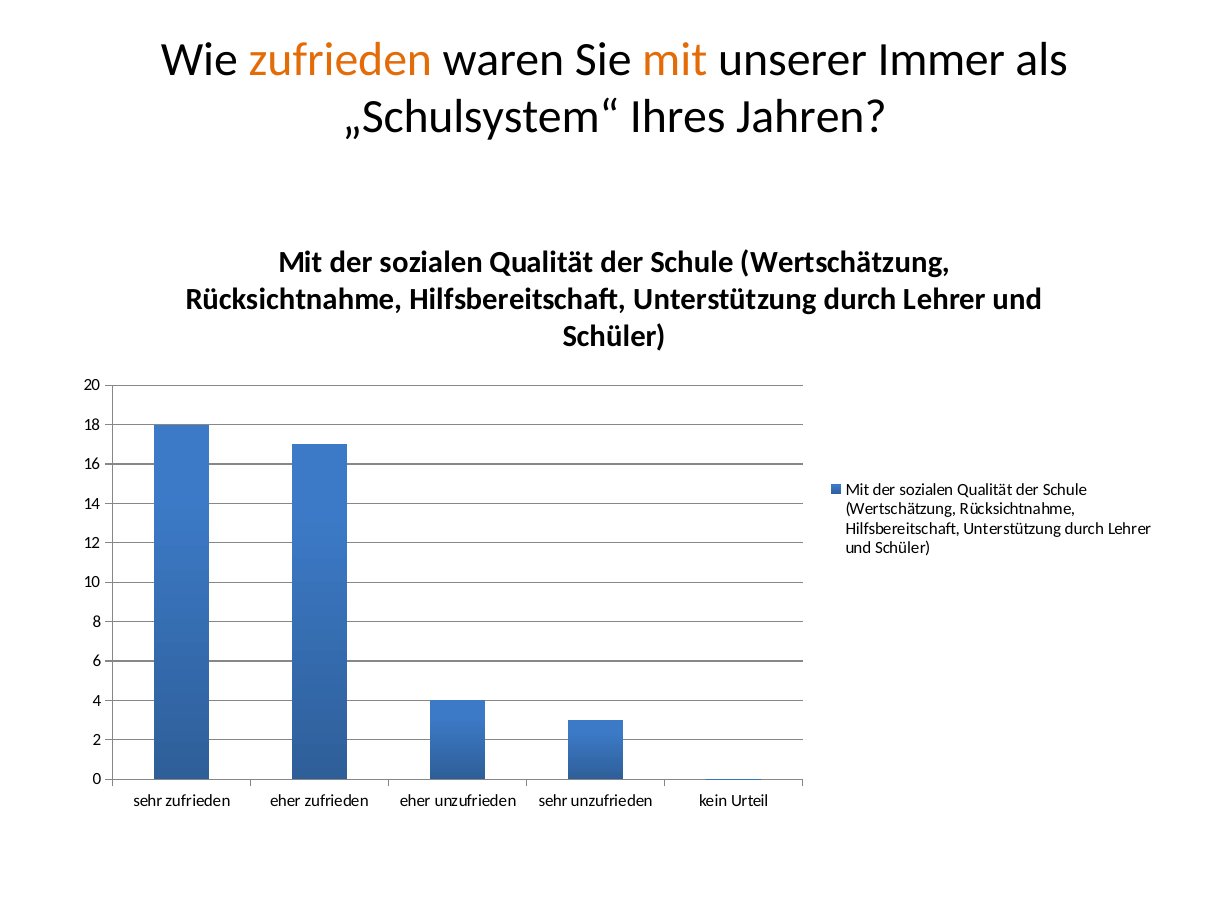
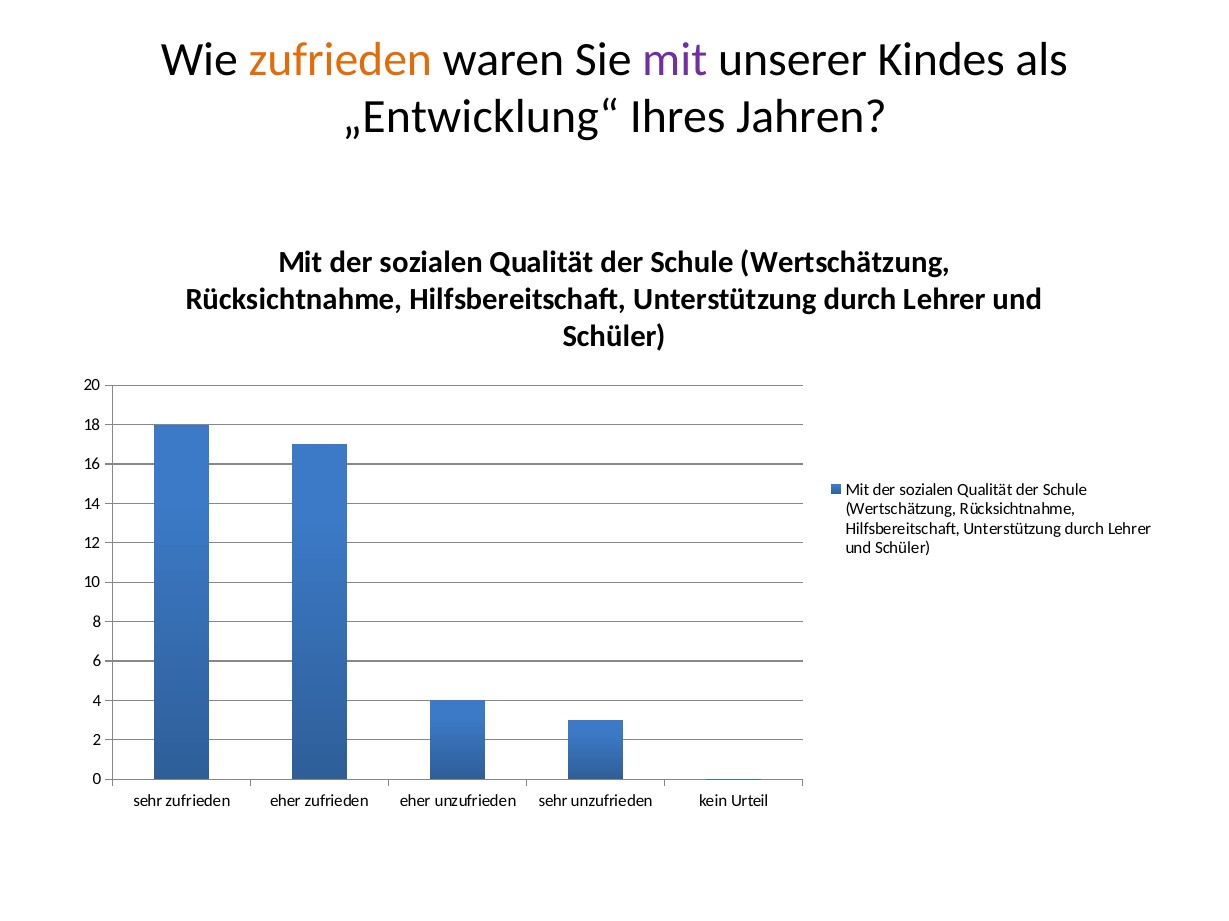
mit colour: orange -> purple (675, 60)
Immer: Immer -> Kindes (941, 60)
„Schulsystem“: „Schulsystem“ -> „Entwicklung“ (481, 117)
